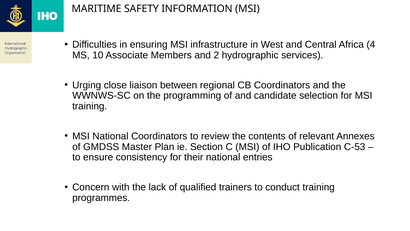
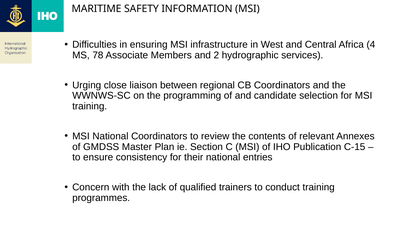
10: 10 -> 78 (98, 55)
C-53: C-53 -> C-15 (355, 147)
